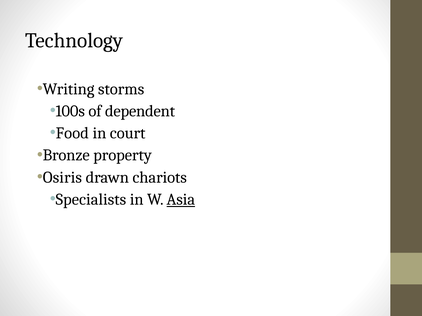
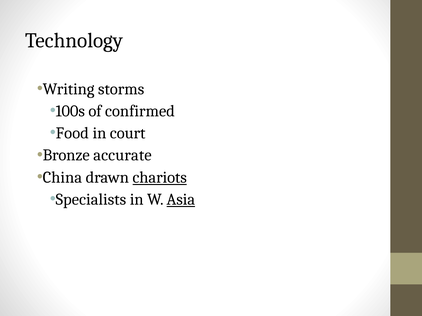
dependent: dependent -> confirmed (140, 111)
property: property -> accurate (122, 155)
Osiris: Osiris -> China (62, 178)
chariots underline: none -> present (160, 178)
